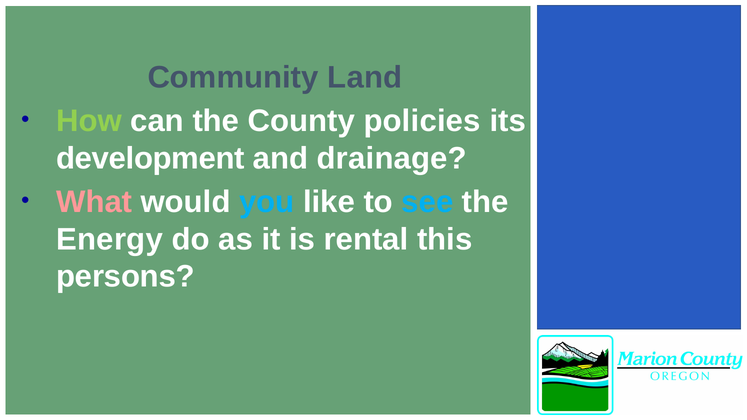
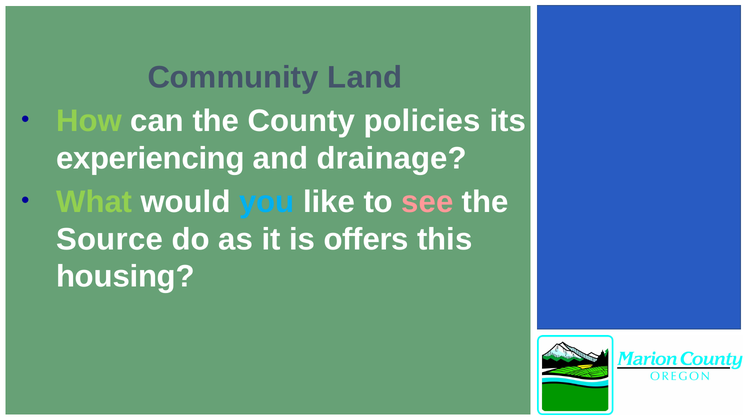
development: development -> experiencing (150, 159)
What colour: pink -> light green (94, 202)
see colour: light blue -> pink (427, 202)
Energy: Energy -> Source (110, 239)
rental: rental -> offers (366, 239)
persons: persons -> housing (125, 277)
